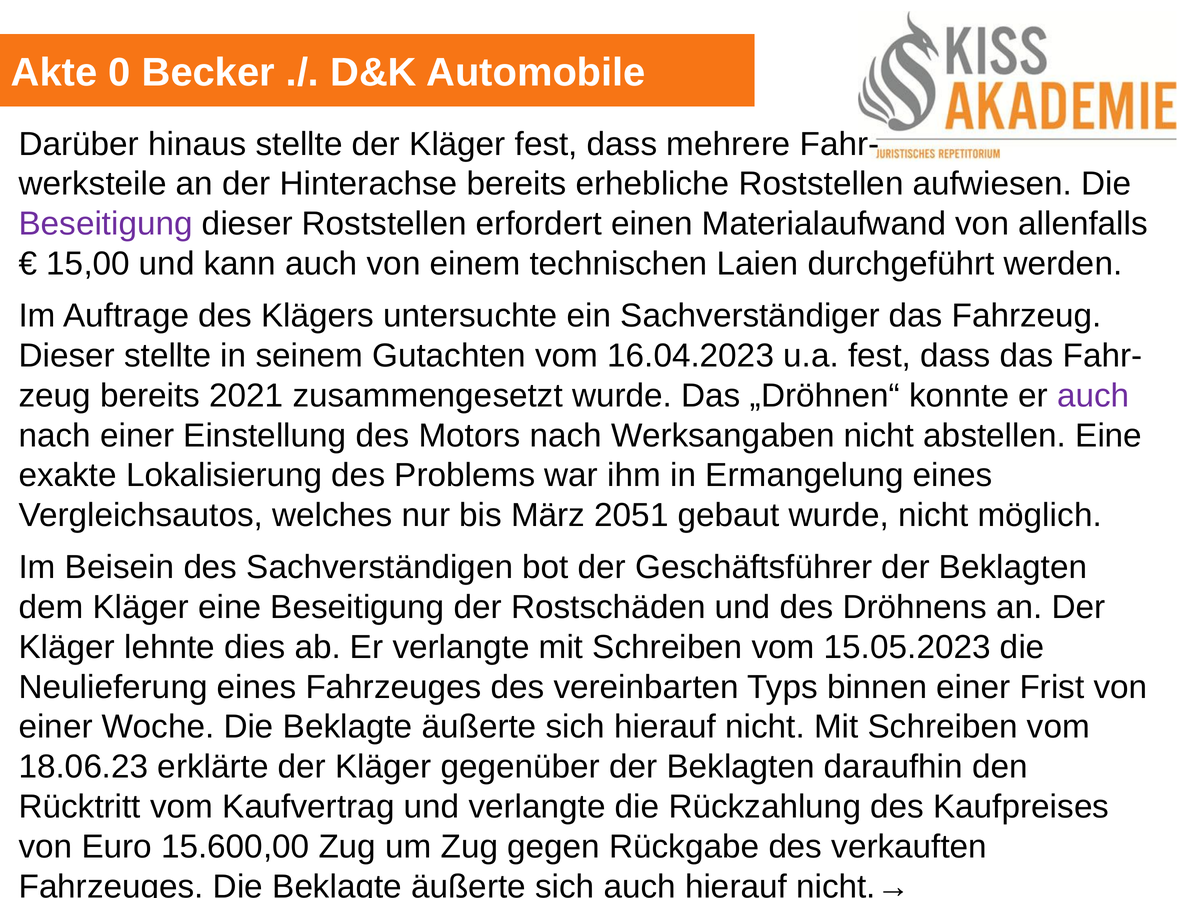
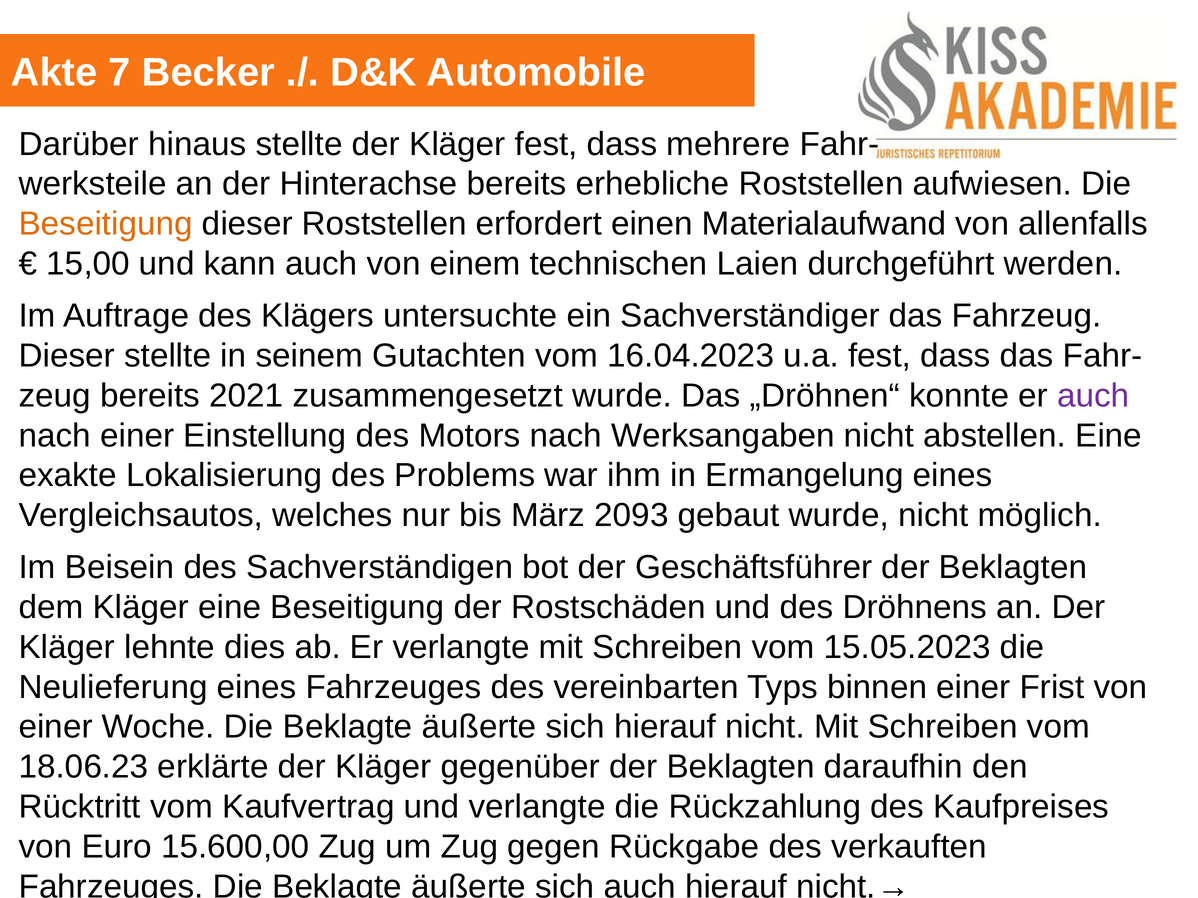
0: 0 -> 7 (120, 73)
Beseitigung colour: purple -> orange (106, 224)
2051: 2051 -> 2093 (631, 516)
